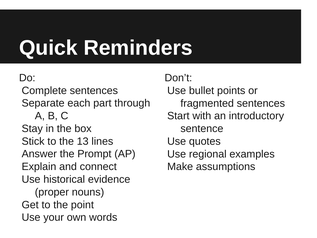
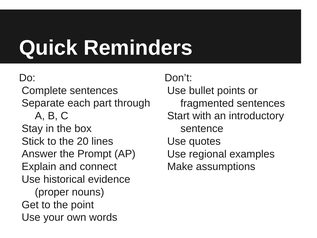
13: 13 -> 20 (83, 141)
